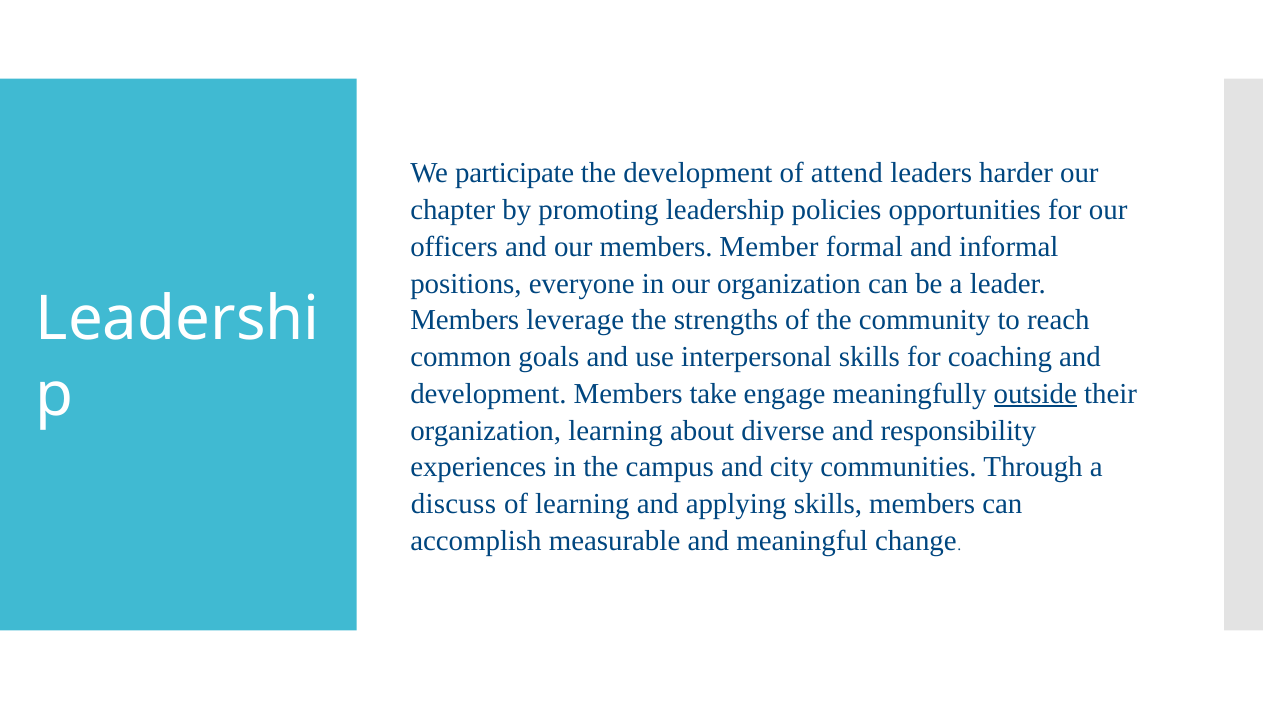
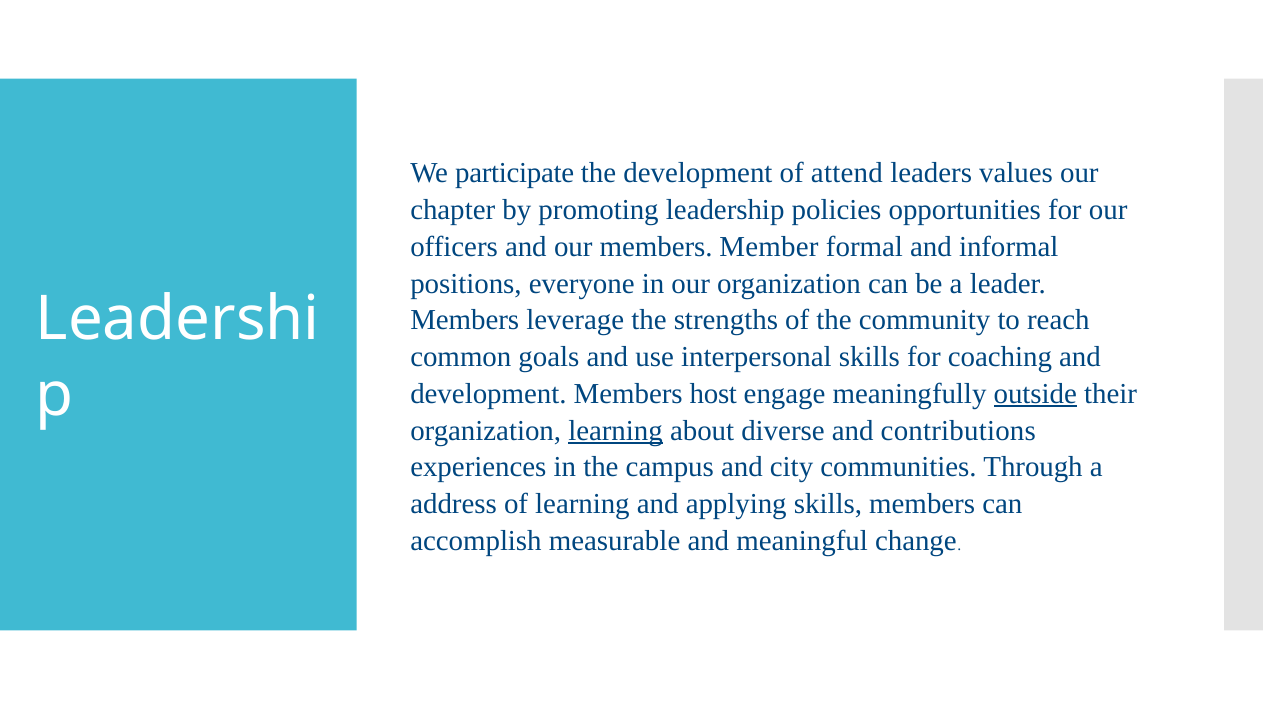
harder: harder -> values (1016, 173)
take: take -> host (713, 394)
learning underline: none -> present (616, 431)
responsibility: responsibility -> contributions (958, 431)
discuss: discuss -> address (454, 504)
